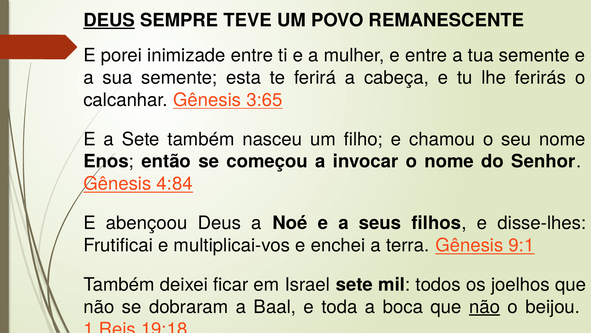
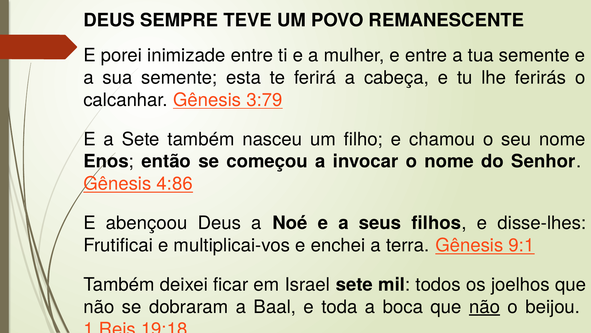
DEUS underline: present -> none (109, 20)
3:65: 3:65 -> 3:79 (264, 100)
4:84: 4:84 -> 4:86 (175, 183)
